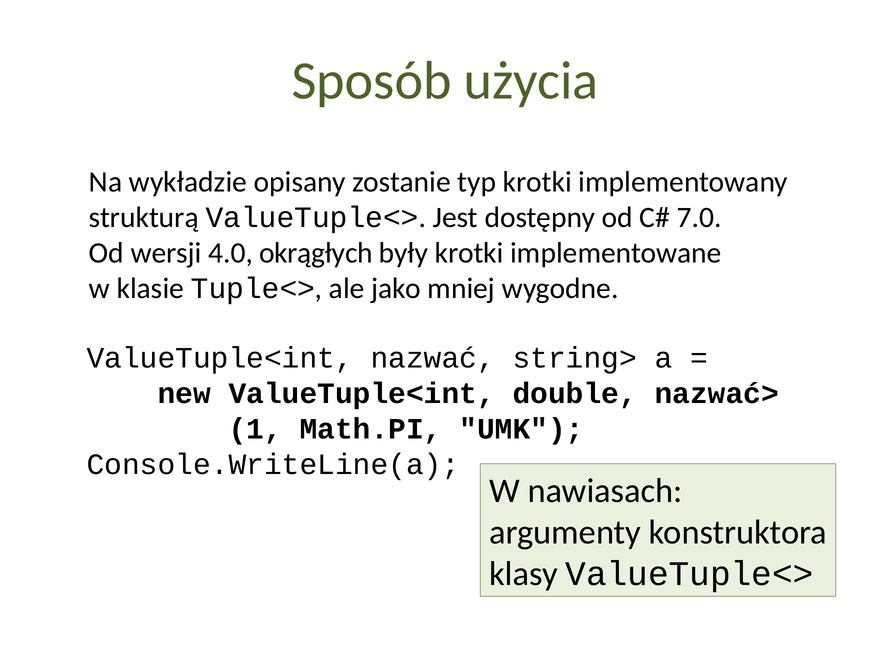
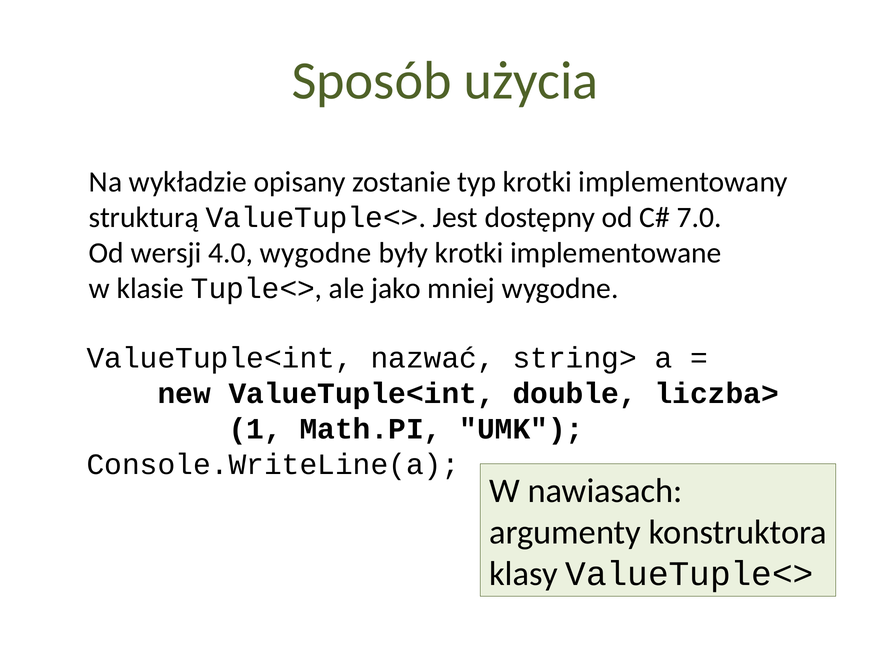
4.0 okrągłych: okrągłych -> wygodne (316, 253)
nazwać>: nazwać> -> liczba> (717, 394)
